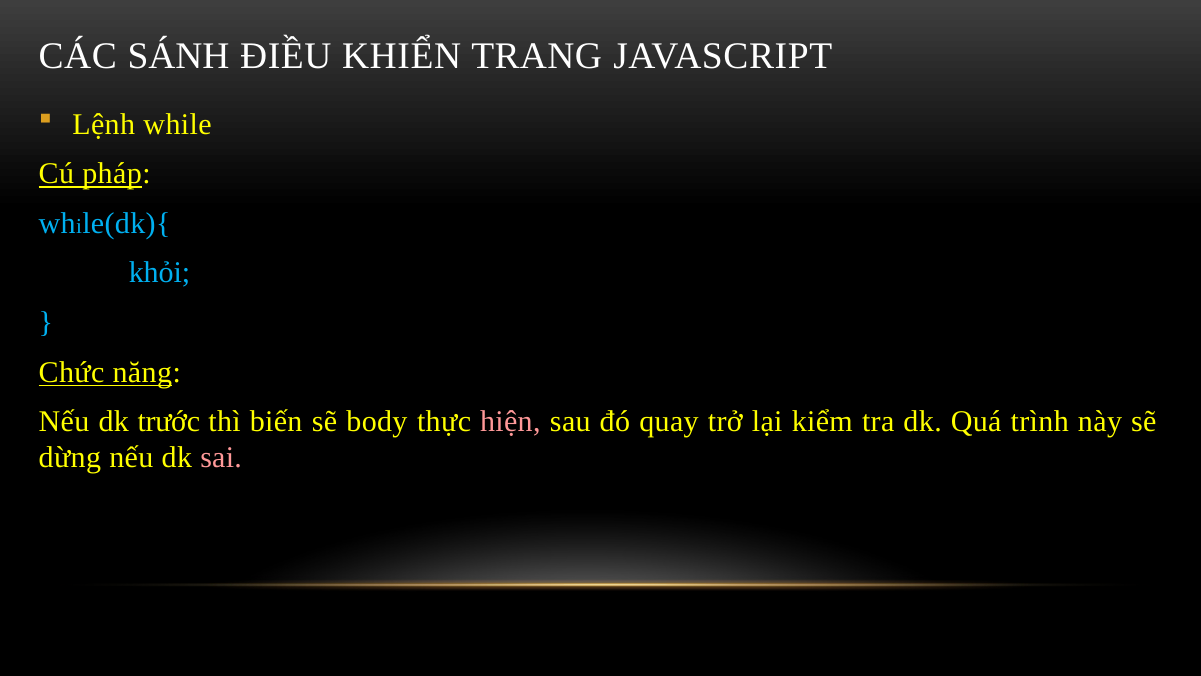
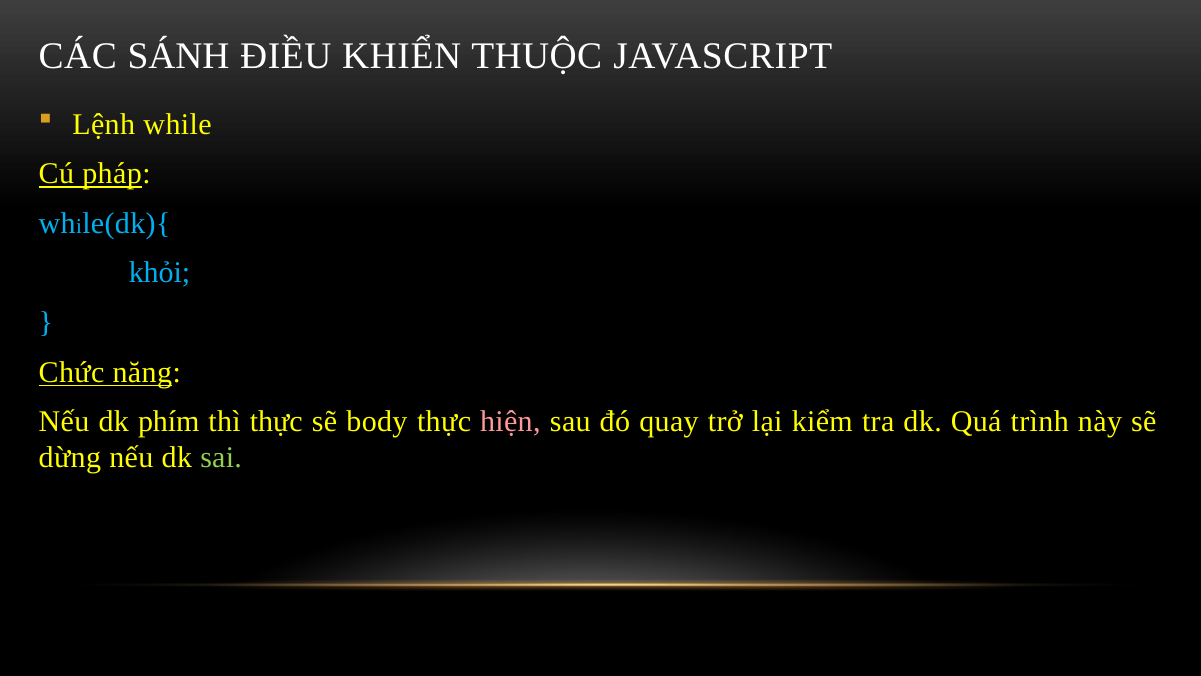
TRANG: TRANG -> THUỘC (537, 56)
trước: trước -> phím (169, 421)
thì biến: biến -> thực (276, 421)
sai colour: pink -> light green (221, 458)
